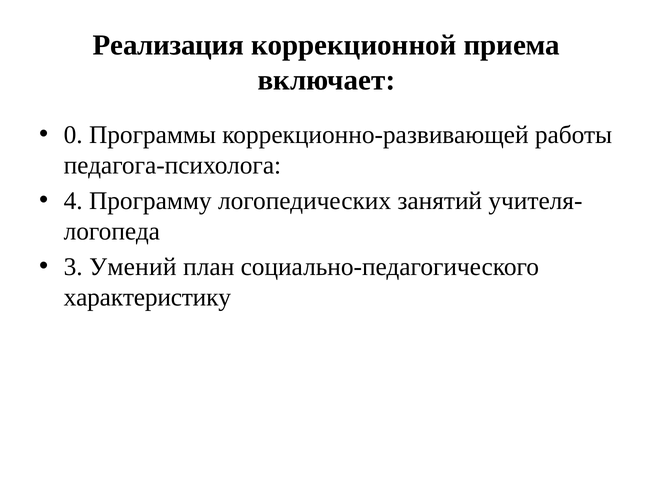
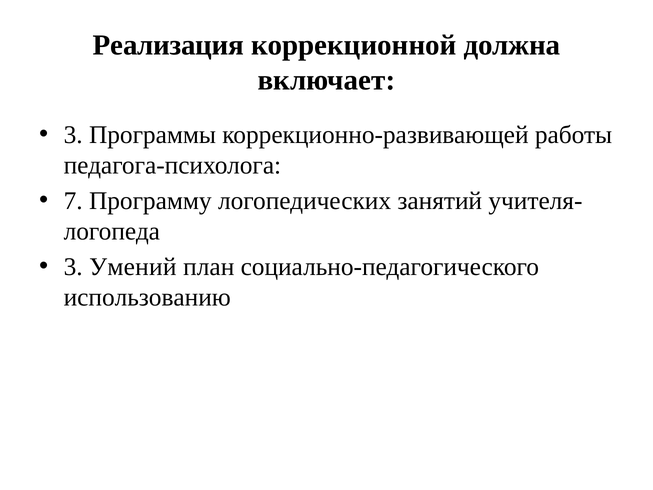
приема: приема -> должна (512, 45)
0: 0 -> 3 (73, 135)
4: 4 -> 7 (73, 201)
характеристику: характеристику -> использованию (147, 297)
